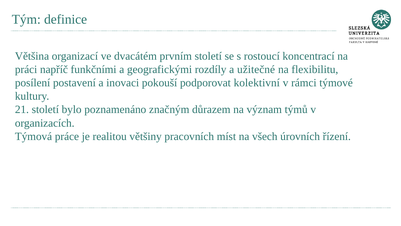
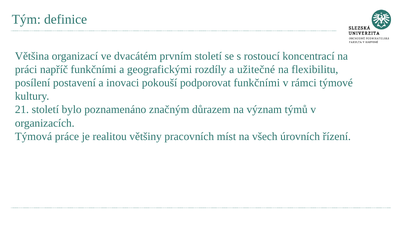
podporovat kolektivní: kolektivní -> funkčními (257, 83)
